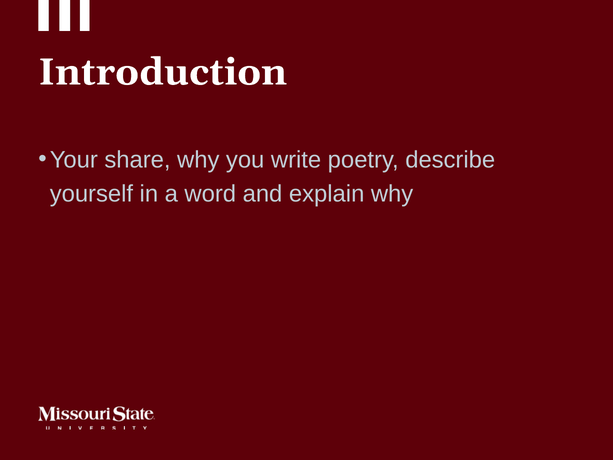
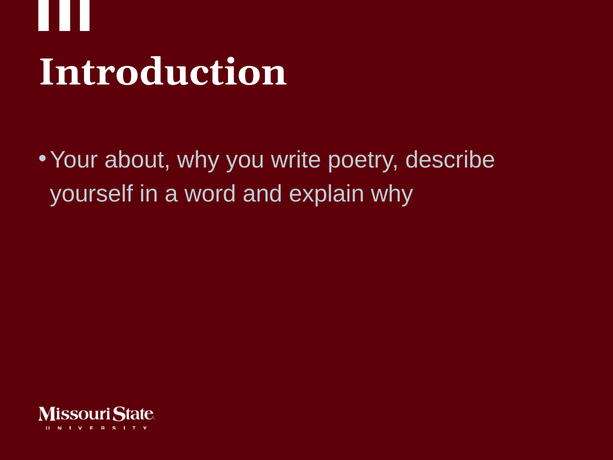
share: share -> about (137, 160)
